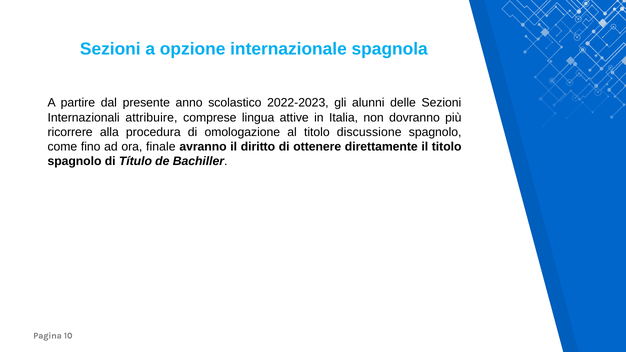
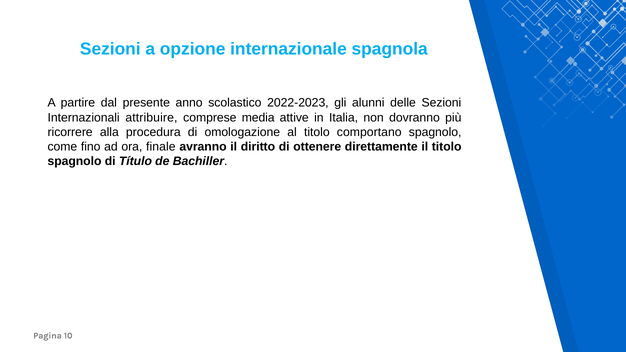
lingua: lingua -> media (258, 118)
discussione: discussione -> comportano (369, 132)
